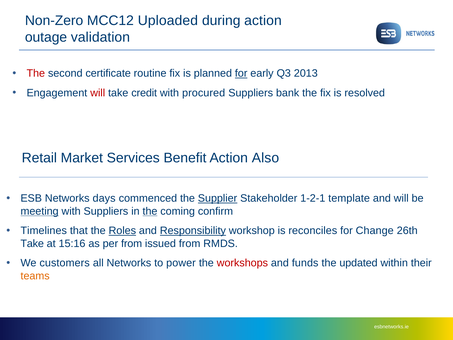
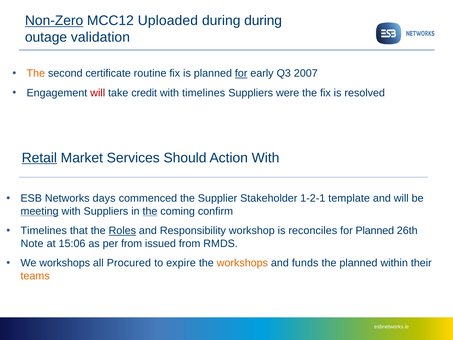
Non-Zero underline: none -> present (54, 21)
during action: action -> during (263, 21)
The colour: red -> orange (36, 73)
2013: 2013 -> 2007 (306, 73)
with procured: procured -> timelines (204, 93)
bank: bank -> were (288, 93)
Retail underline: none -> present (39, 158)
Benefit: Benefit -> Should (185, 158)
Action Also: Also -> With (266, 158)
Supplier underline: present -> none (218, 198)
Responsibility underline: present -> none (193, 231)
for Change: Change -> Planned (375, 231)
Take: Take -> Note (32, 243)
15:16: 15:16 -> 15:06 (72, 243)
We customers: customers -> workshops (65, 263)
all Networks: Networks -> Procured (129, 263)
power: power -> expire (181, 263)
workshops colour: red -> orange (242, 263)
the updated: updated -> planned (358, 263)
